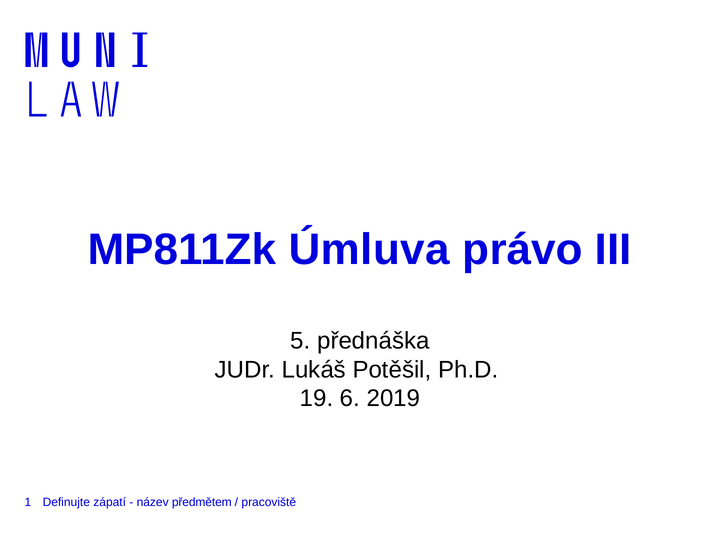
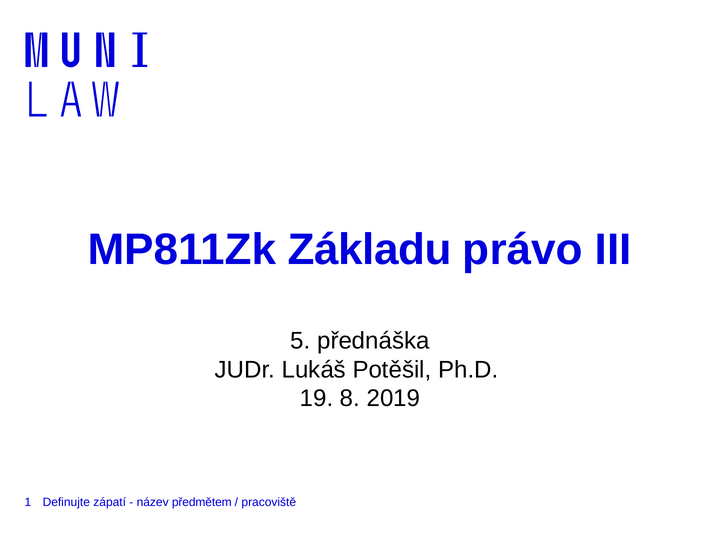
Úmluva: Úmluva -> Základu (370, 250)
6: 6 -> 8 (350, 399)
